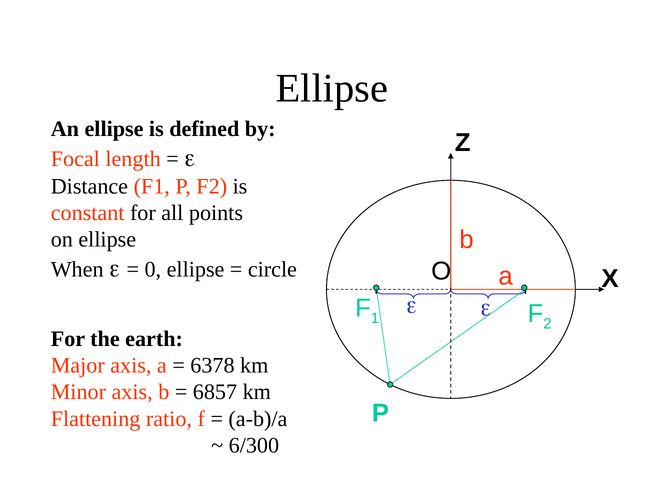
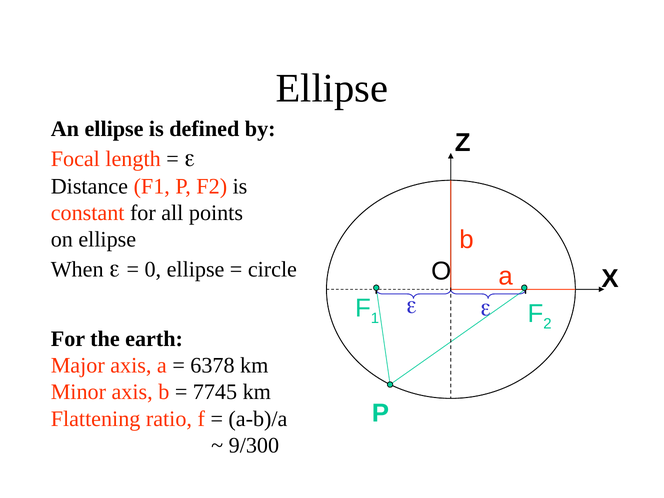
6857: 6857 -> 7745 (215, 392)
6/300: 6/300 -> 9/300 (254, 445)
